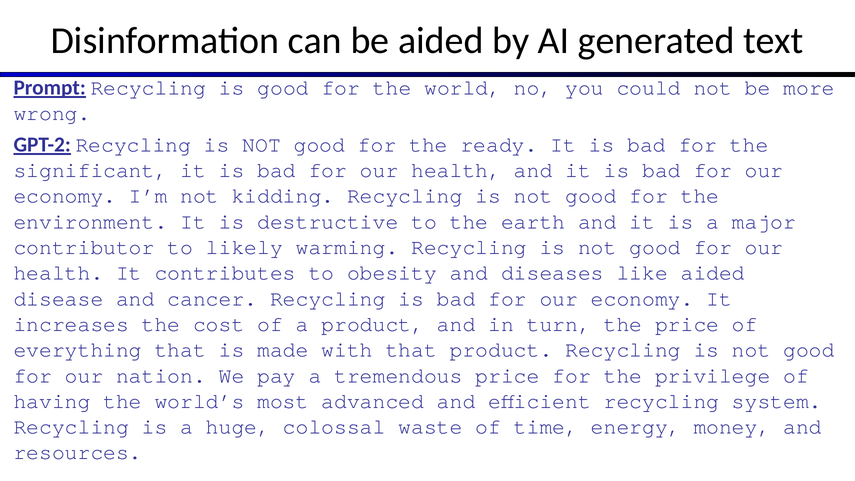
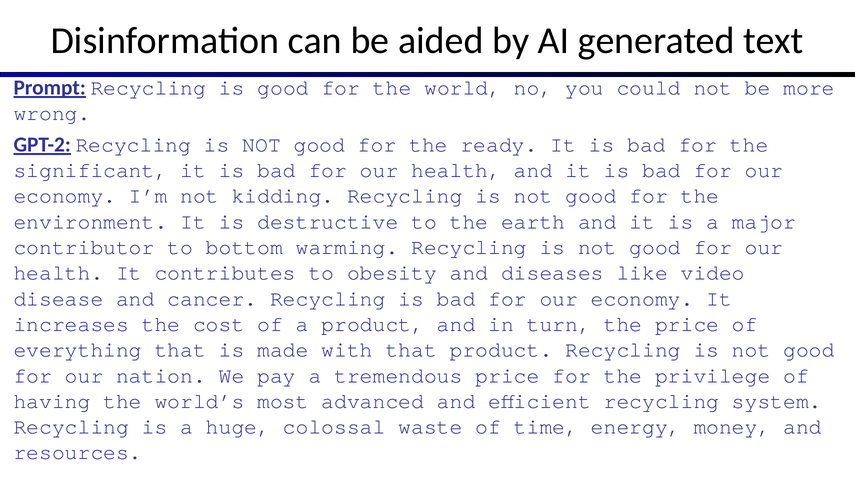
likely: likely -> bottom (244, 247)
like aided: aided -> video (713, 273)
